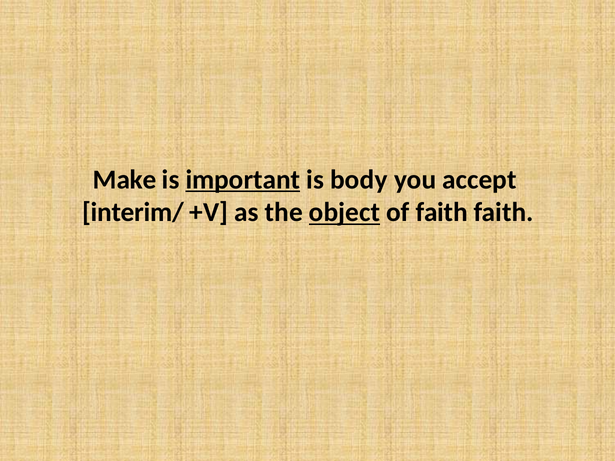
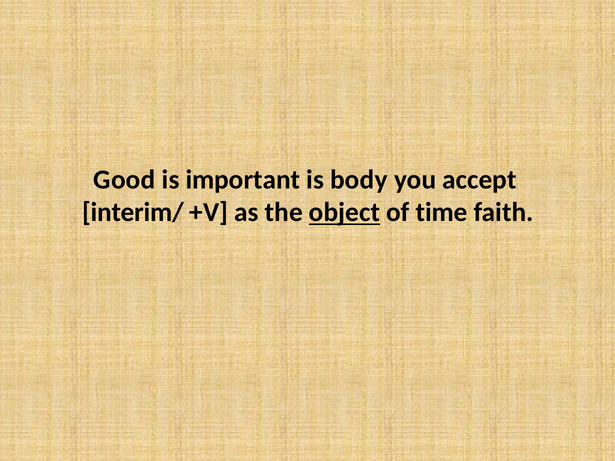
Make: Make -> Good (124, 180)
important underline: present -> none (243, 180)
of faith: faith -> time (442, 213)
